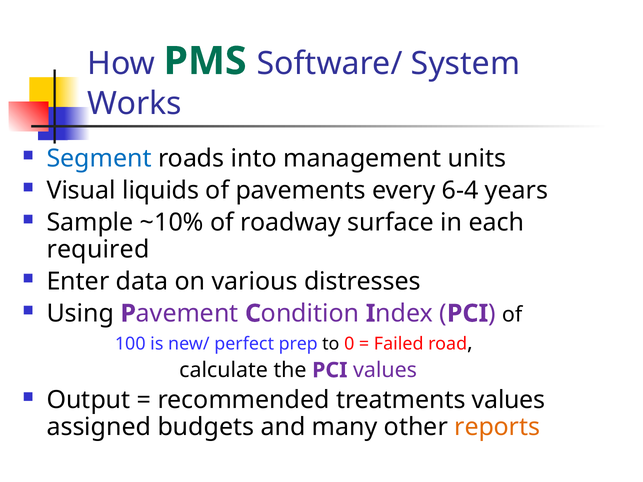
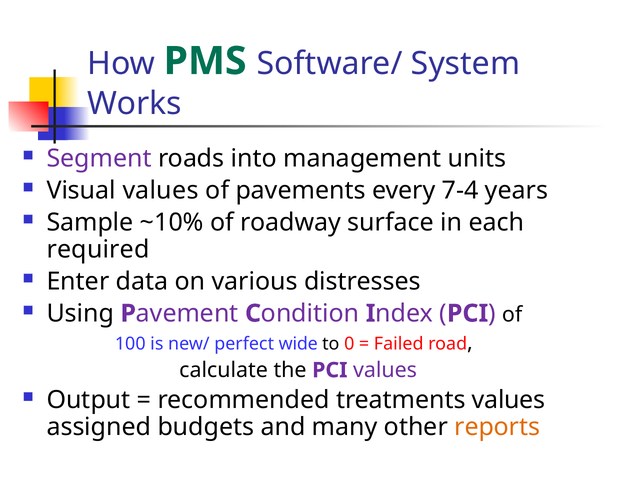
Segment colour: blue -> purple (99, 158)
Visual liquids: liquids -> values (160, 190)
6-4: 6-4 -> 7-4 (460, 190)
prep: prep -> wide (298, 344)
